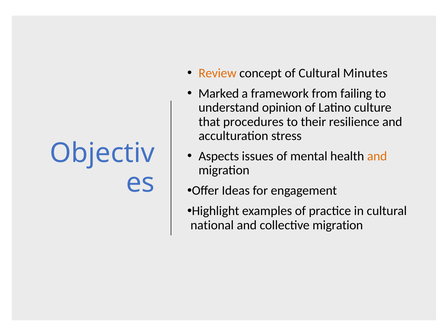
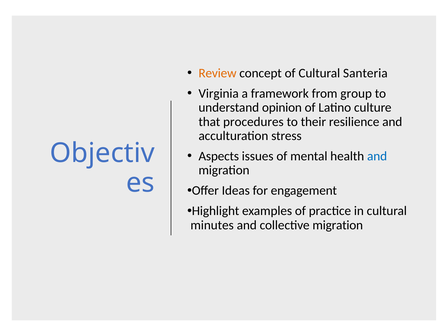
Minutes: Minutes -> Santeria (365, 73)
Marked: Marked -> Virginia (219, 94)
failing: failing -> group (356, 94)
and colour: orange -> blue (377, 156)
national: national -> minutes (212, 225)
